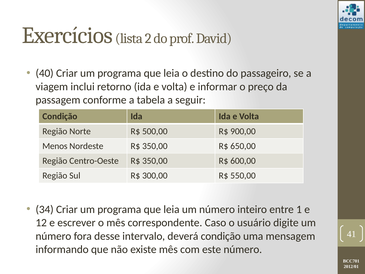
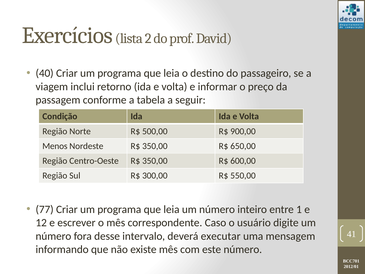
34: 34 -> 77 (45, 209)
deverá condição: condição -> executar (221, 236)
